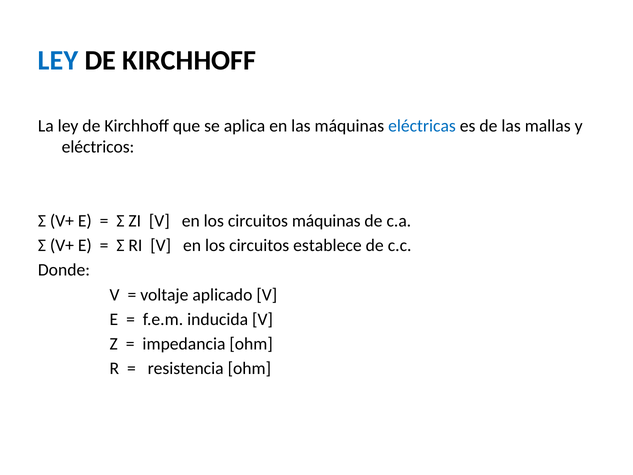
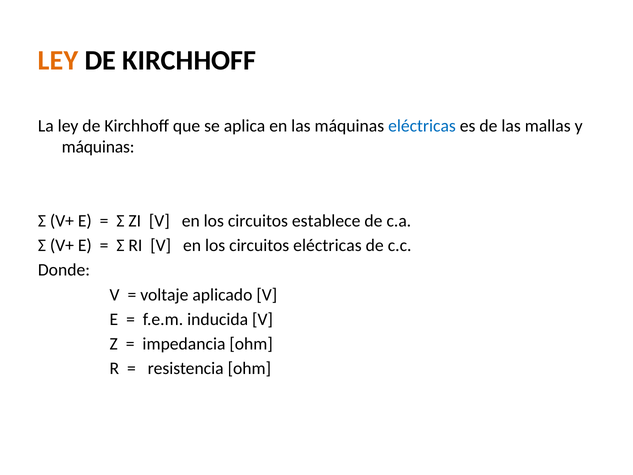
LEY colour: blue -> orange (58, 61)
eléctricos: eléctricos -> máquinas (98, 147)
circuitos máquinas: máquinas -> establece (326, 221)
circuitos establece: establece -> eléctricas (327, 245)
